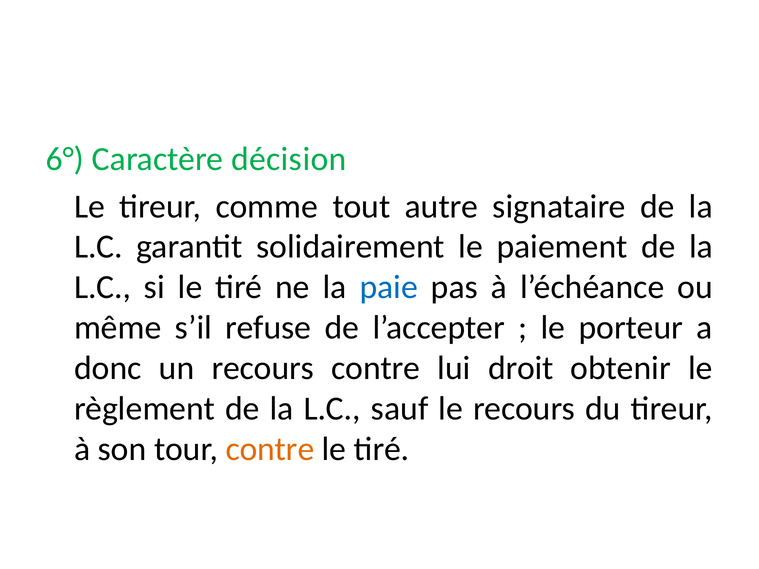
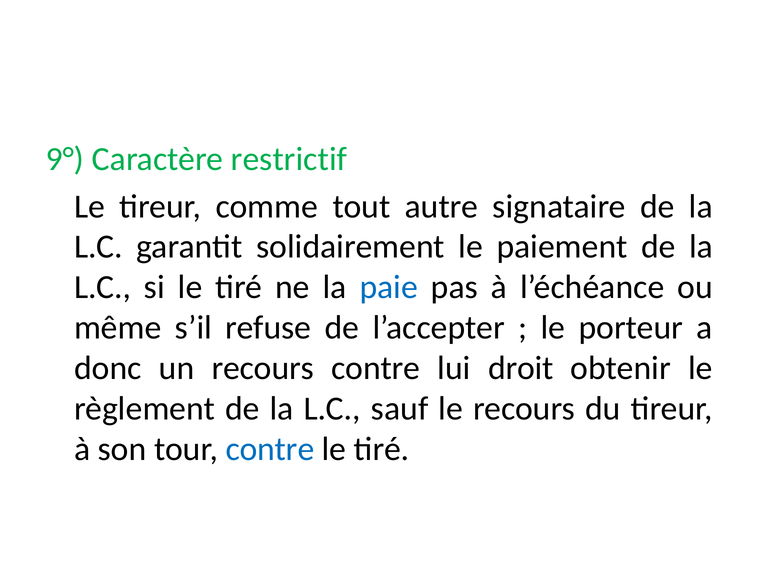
6°: 6° -> 9° (65, 159)
décision: décision -> restrictif (289, 159)
contre colour: orange -> blue (270, 449)
